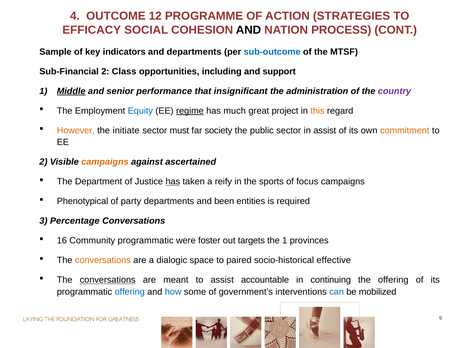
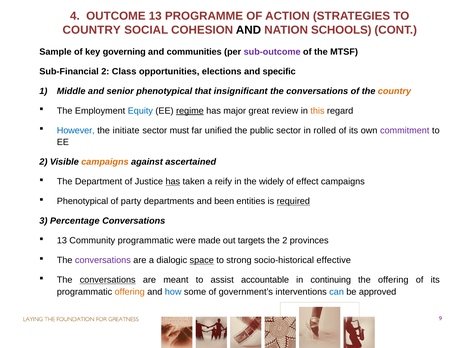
OUTCOME 12: 12 -> 13 (155, 16)
EFFICACY: EFFICACY -> COUNTRY (92, 30)
PROCESS: PROCESS -> SCHOOLS (341, 30)
indicators: indicators -> governing (124, 52)
and departments: departments -> communities (194, 52)
sub-outcome colour: blue -> purple (272, 52)
including: including -> elections (222, 72)
support: support -> specific (279, 72)
Middle underline: present -> none (71, 91)
senior performance: performance -> phenotypical (164, 91)
administration: administration -> conversations (317, 91)
country colour: purple -> orange (394, 91)
much: much -> major (235, 111)
project: project -> review (285, 111)
However colour: orange -> blue (76, 131)
society: society -> unified (218, 131)
in assist: assist -> rolled (325, 131)
commitment colour: orange -> purple (405, 131)
sports: sports -> widely (271, 182)
focus: focus -> effect (307, 182)
required underline: none -> present (293, 202)
16: 16 -> 13 (62, 241)
foster: foster -> made (209, 241)
the 1: 1 -> 2 (285, 241)
conversations colour: orange -> purple (103, 261)
space underline: none -> present (202, 261)
paired: paired -> strong (239, 261)
offering colour: blue -> orange (130, 292)
mobilized: mobilized -> approved (378, 292)
